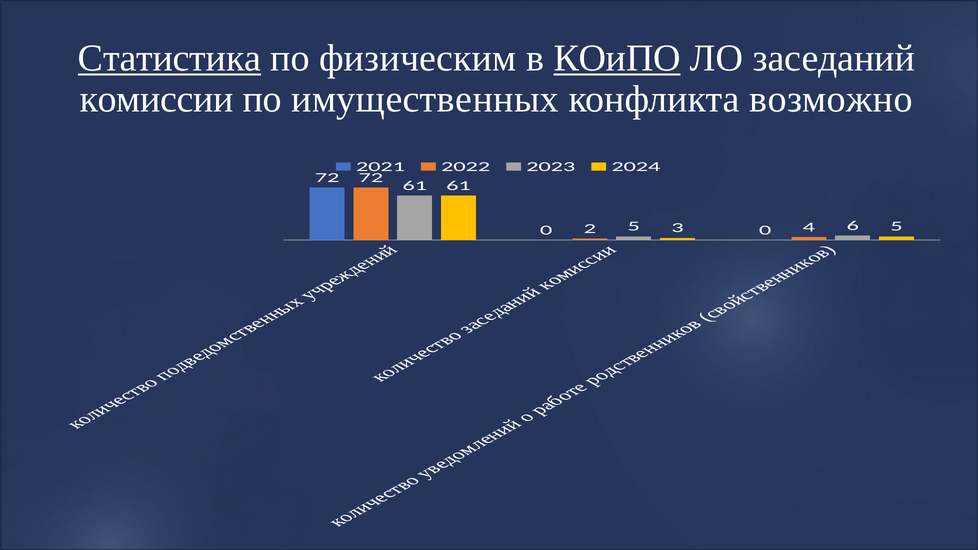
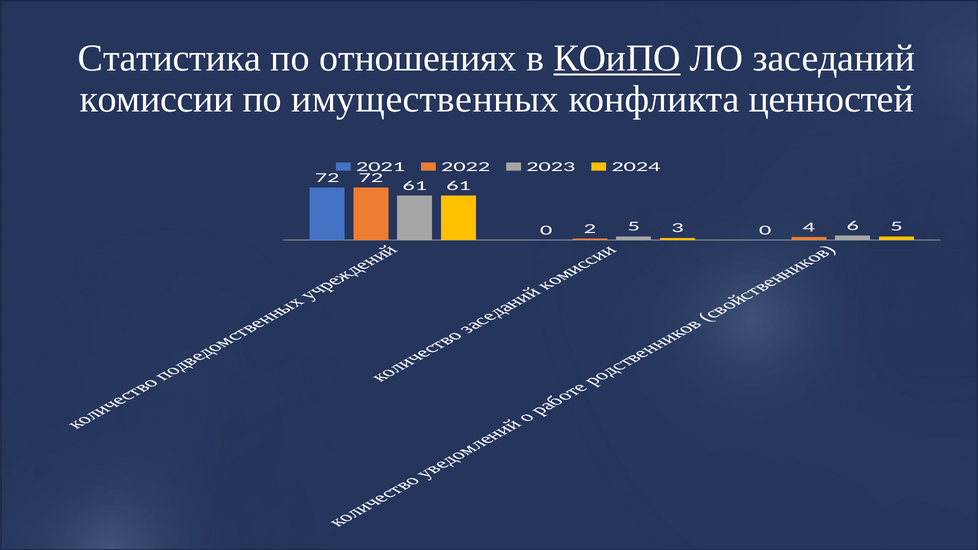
Статистика underline: present -> none (170, 58)
физическим: физическим -> отношениях (418, 58)
возможно: возможно -> ценностей (831, 99)
